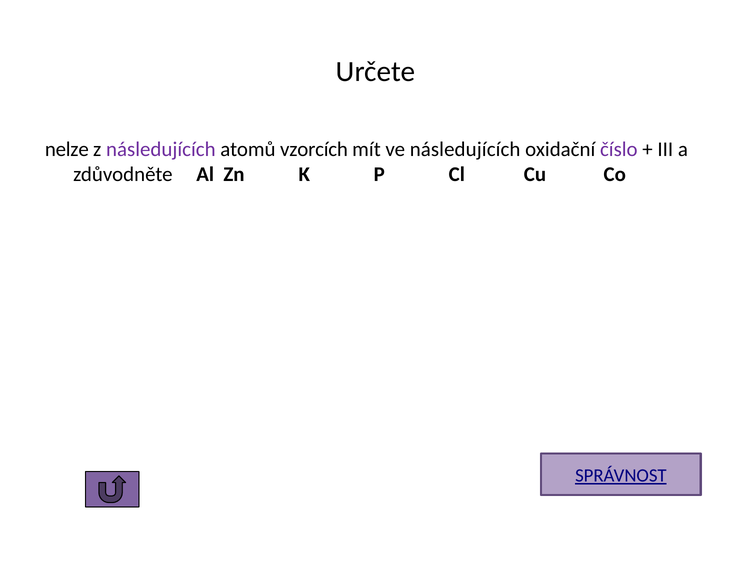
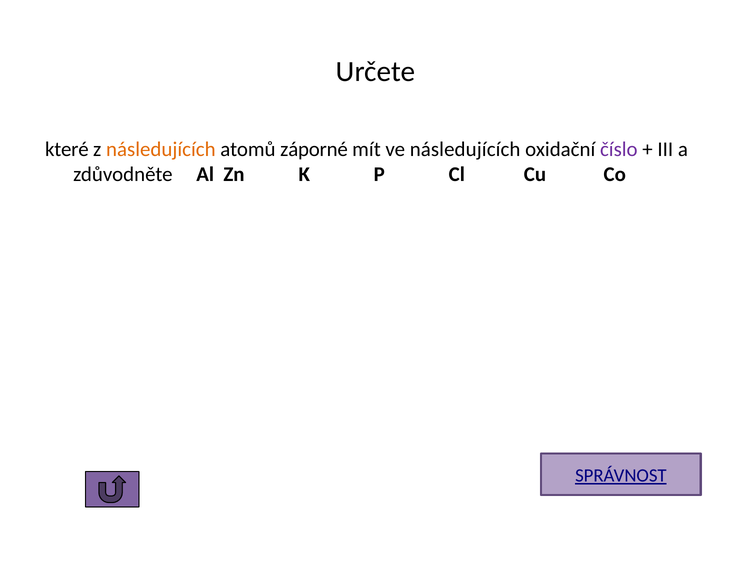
nelze: nelze -> které (67, 149)
následujících colour: purple -> orange (161, 149)
vzorcích: vzorcích -> záporné (314, 149)
